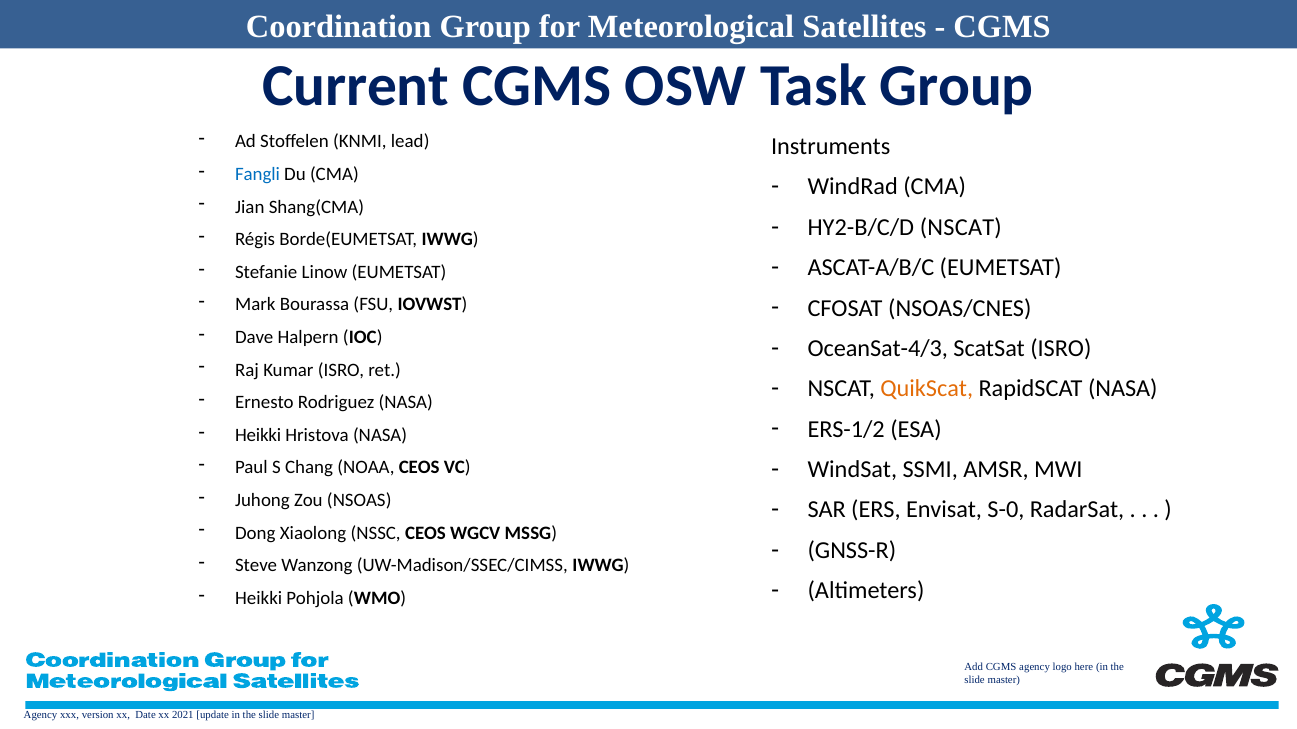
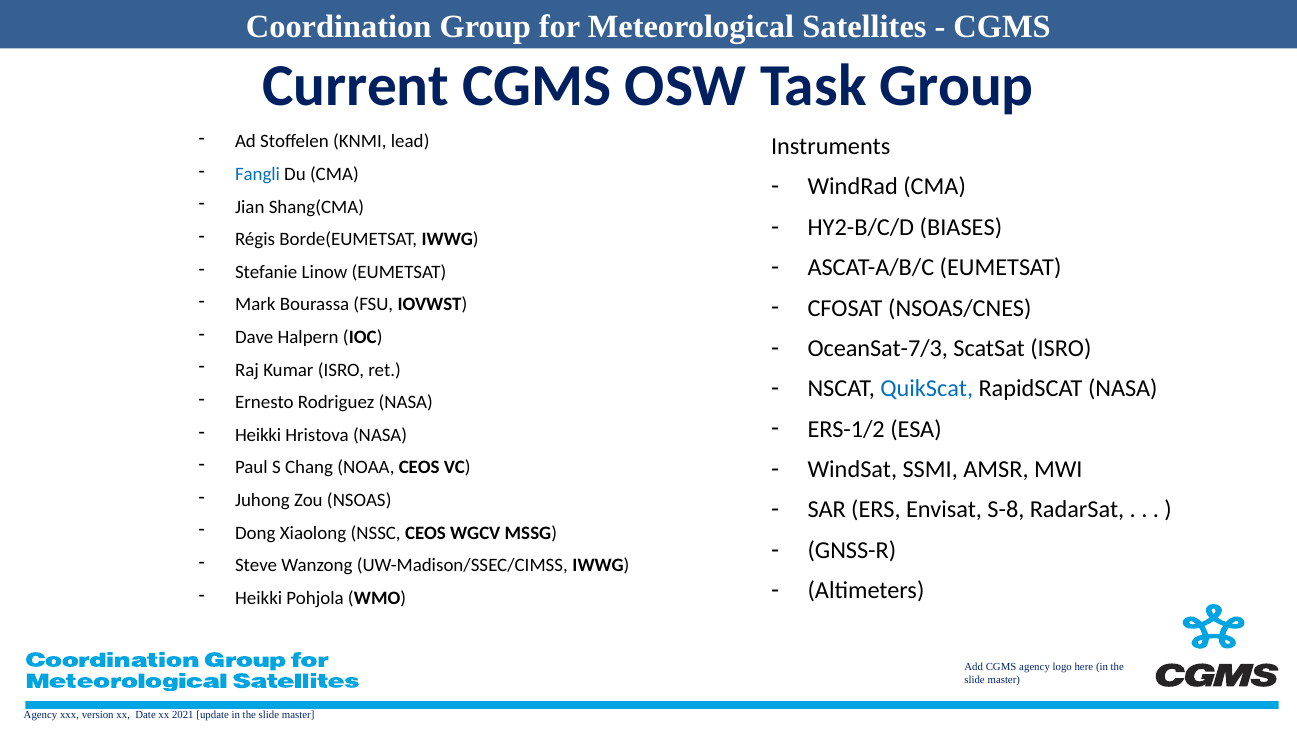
HY2-B/C/D NSCAT: NSCAT -> BIASES (961, 227)
OceanSat-4/3: OceanSat-4/3 -> OceanSat-7/3 (878, 349)
QuikScat colour: orange -> blue (927, 389)
S-0: S-0 -> S-8 (1006, 510)
